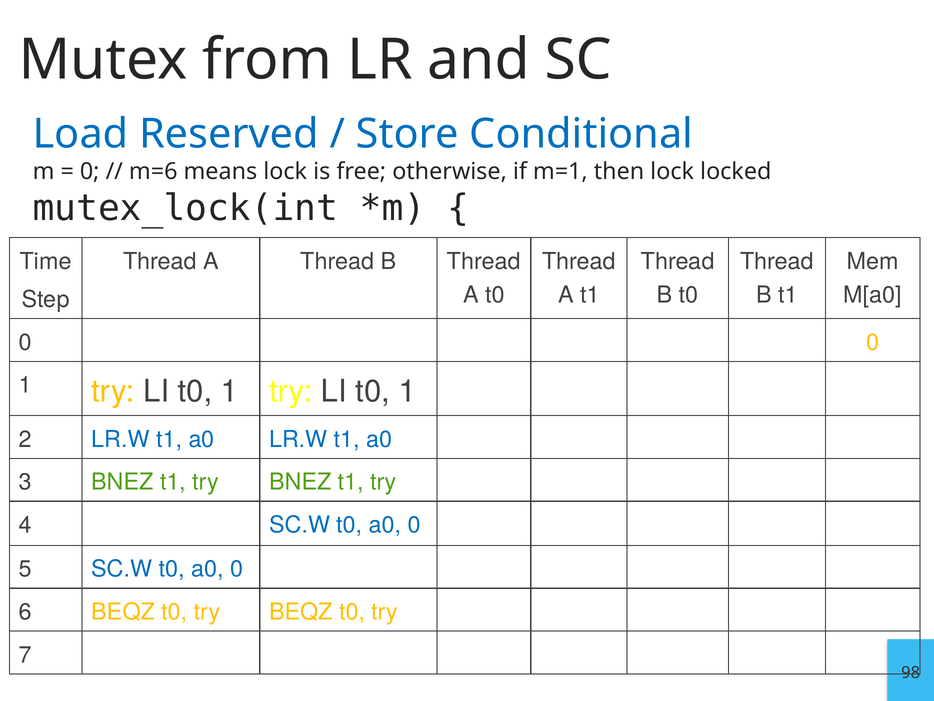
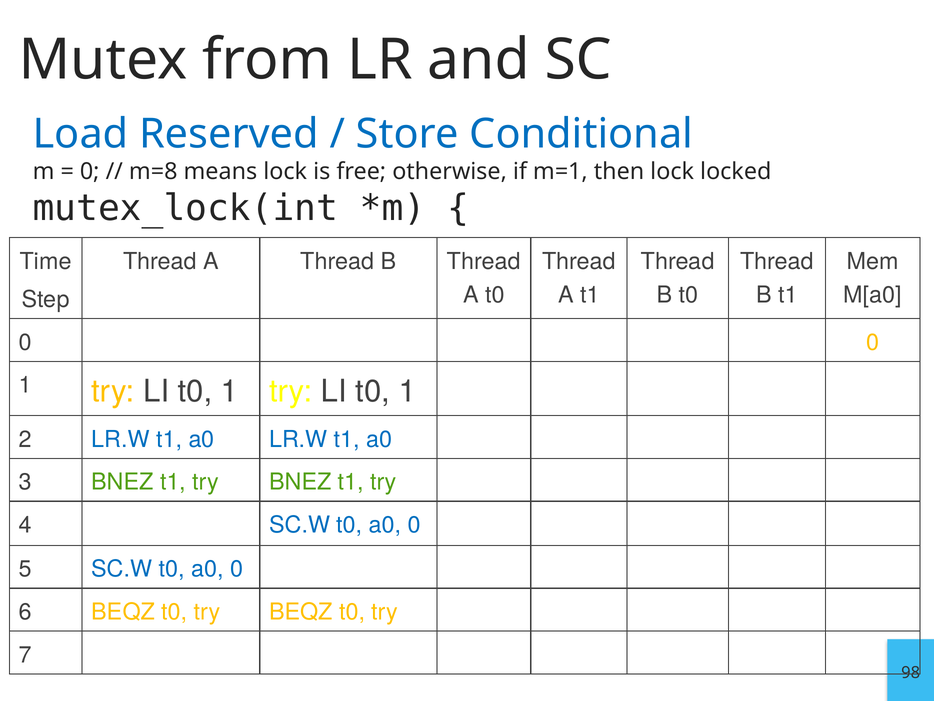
m=6: m=6 -> m=8 (153, 171)
